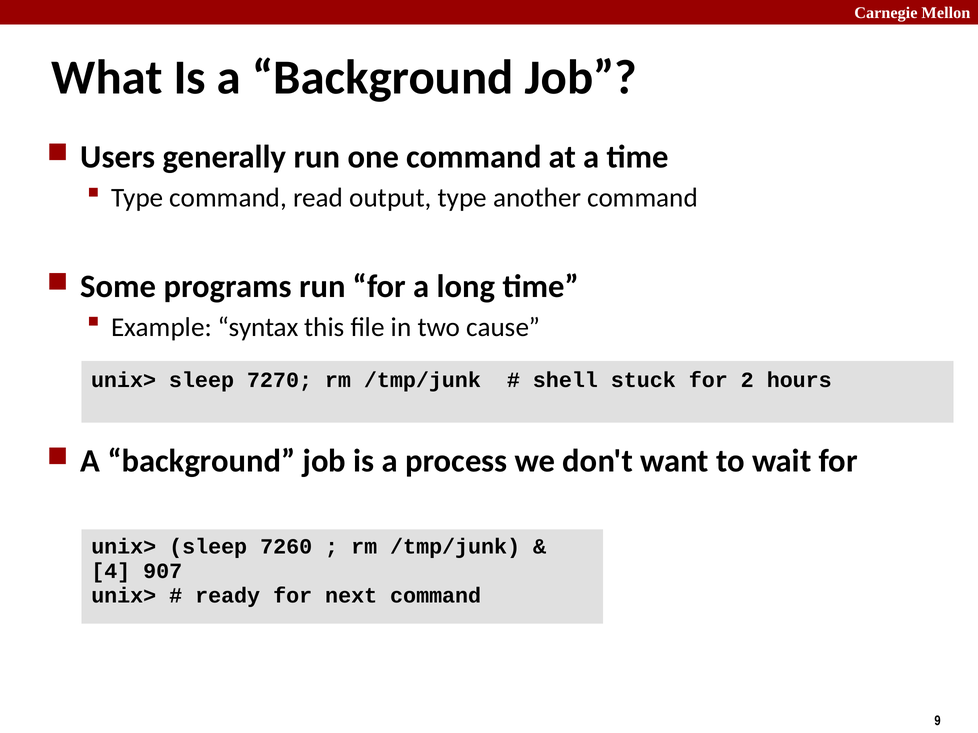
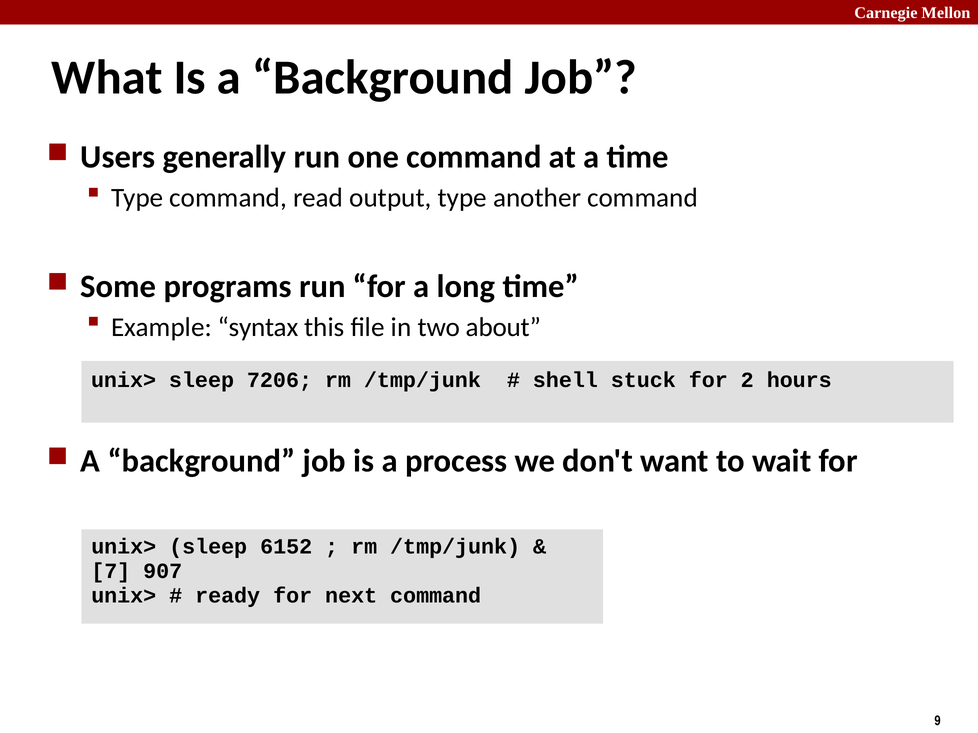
cause: cause -> about (503, 327)
7270: 7270 -> 7206 (279, 381)
7260: 7260 -> 6152 (286, 547)
4: 4 -> 7 (111, 571)
